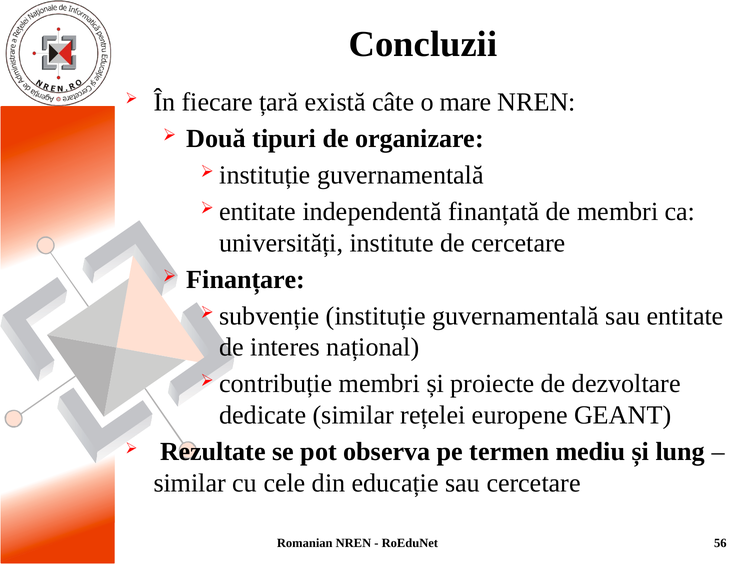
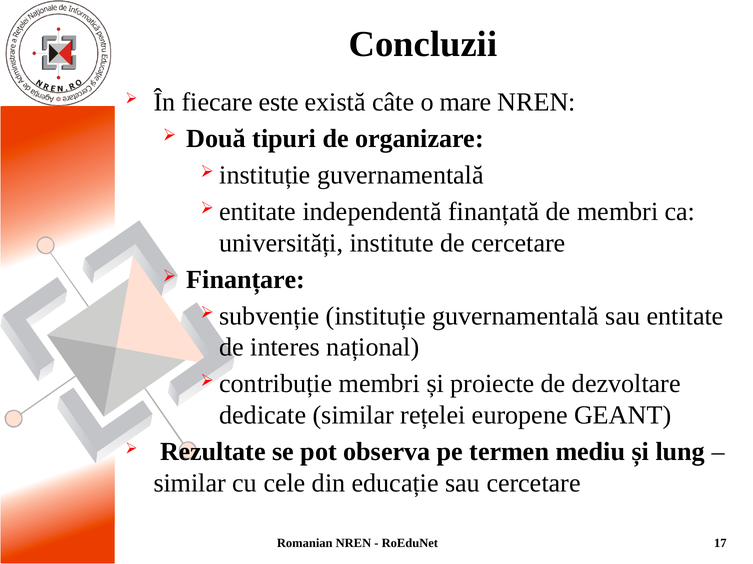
țară: țară -> este (279, 102)
56: 56 -> 17 (720, 544)
